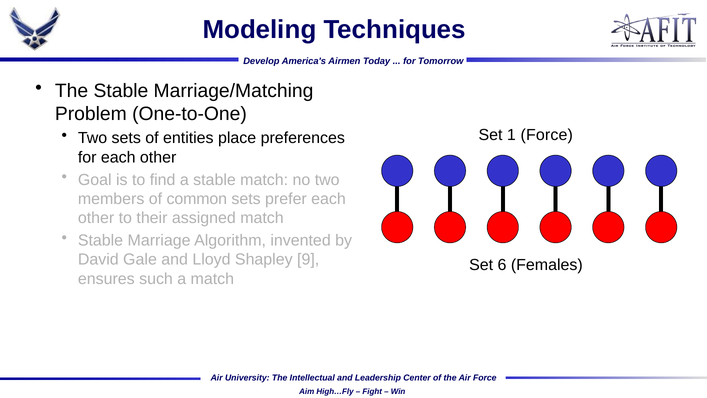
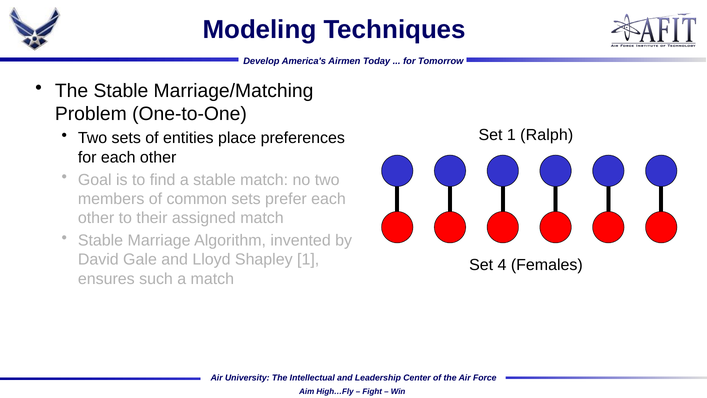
1 Force: Force -> Ralph (547, 135)
Shapley 9: 9 -> 1 (308, 259)
6: 6 -> 4 (502, 265)
